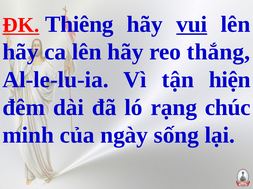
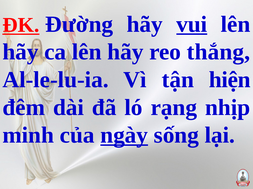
Thiêng: Thiêng -> Đường (79, 24)
chúc: chúc -> nhịp (228, 108)
ngày underline: none -> present (124, 136)
